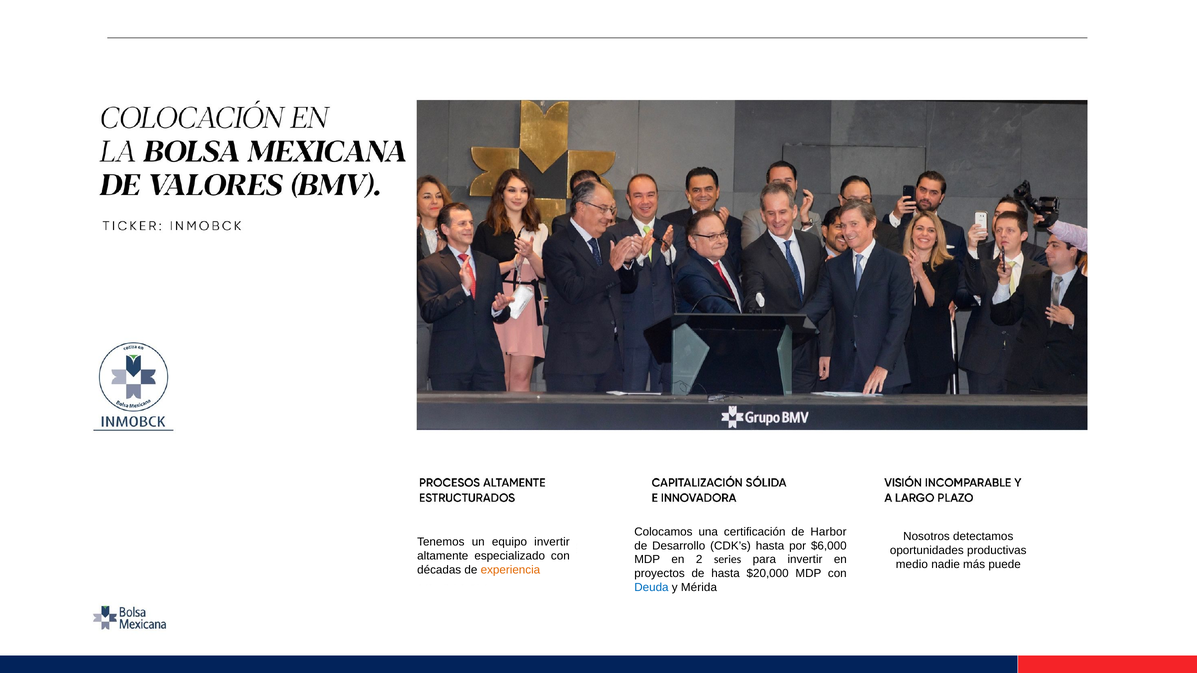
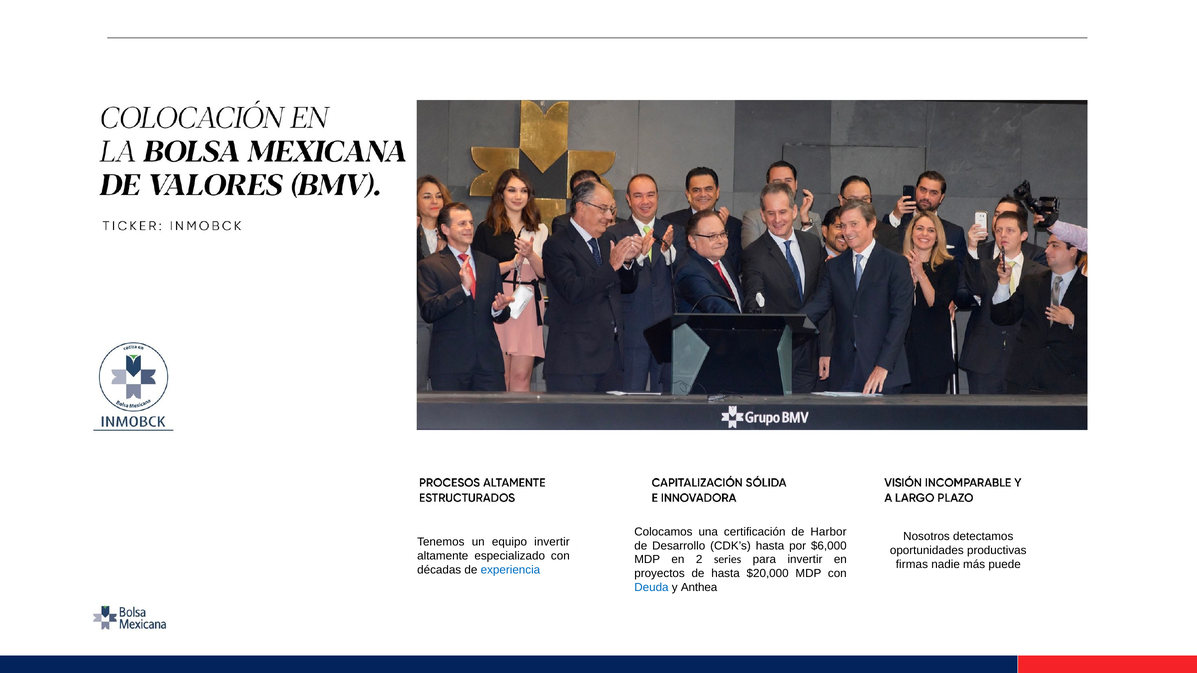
medio: medio -> firmas (912, 565)
experiencia colour: orange -> blue (510, 570)
Mérida: Mérida -> Anthea (699, 588)
